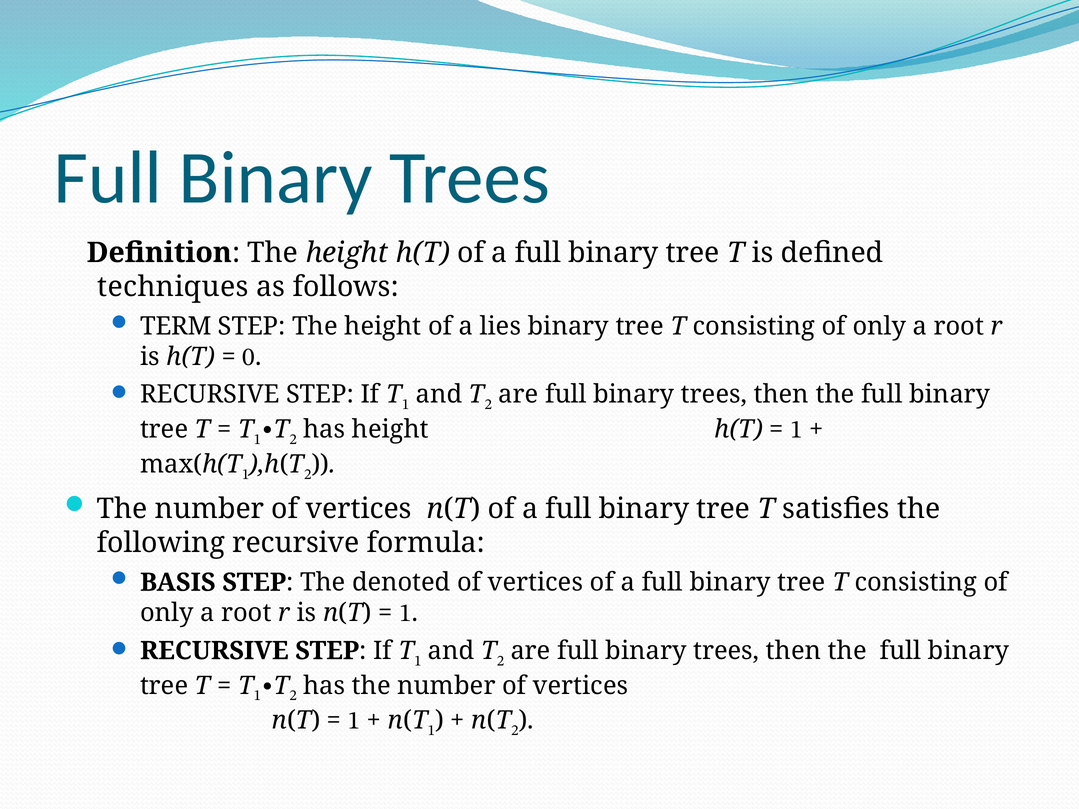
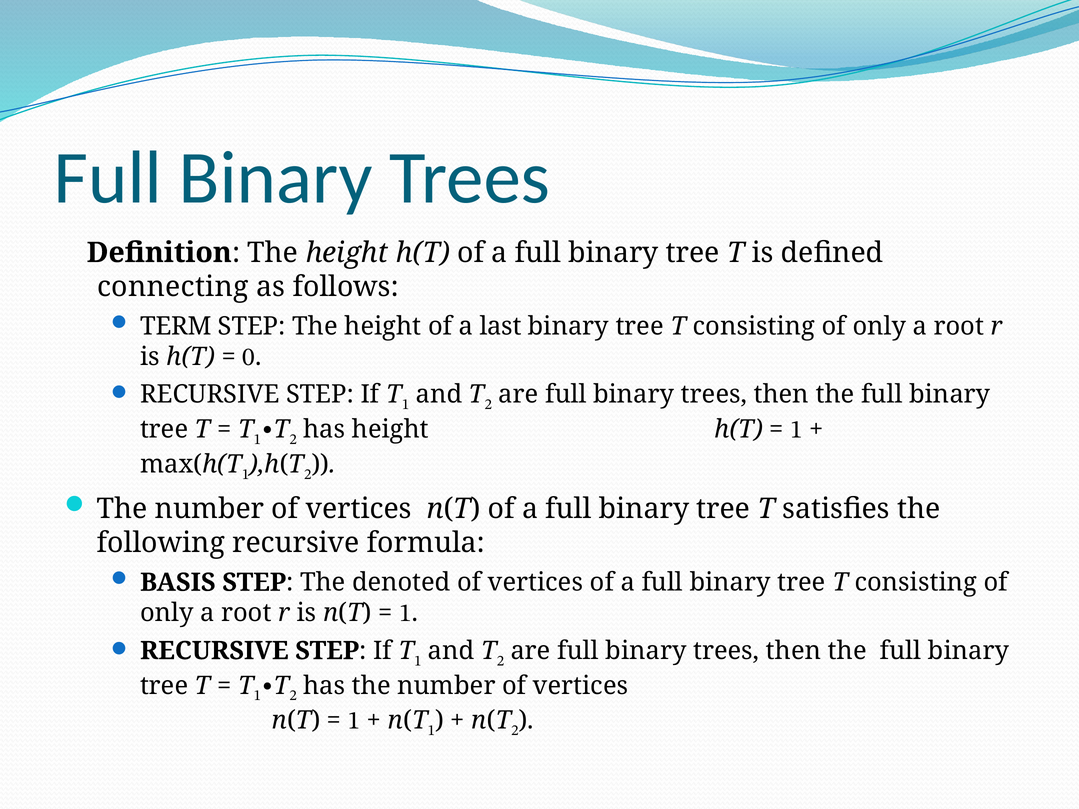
techniques: techniques -> connecting (173, 287)
lies: lies -> last (501, 326)
